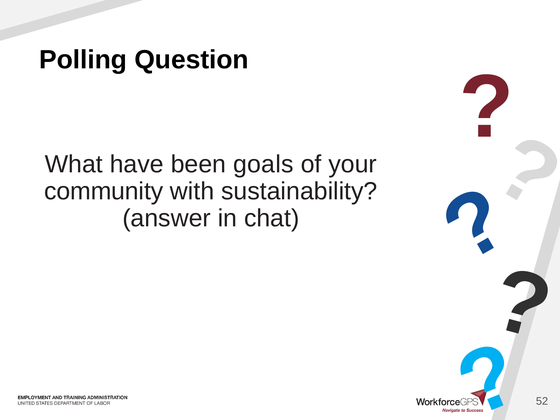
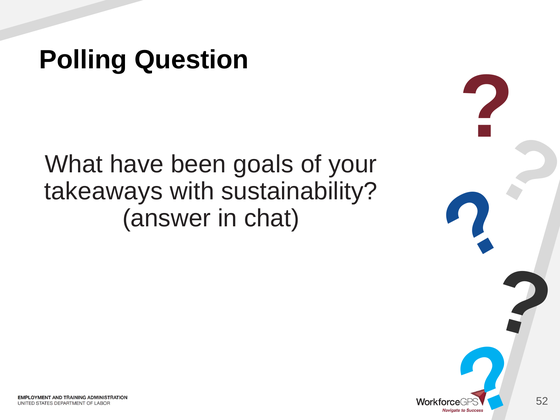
community: community -> takeaways (104, 191)
